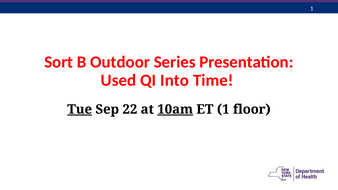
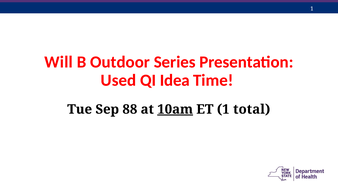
Sort: Sort -> Will (59, 62)
Into: Into -> Idea (175, 80)
Tue underline: present -> none (80, 109)
22: 22 -> 88 (130, 109)
floor: floor -> total (252, 109)
